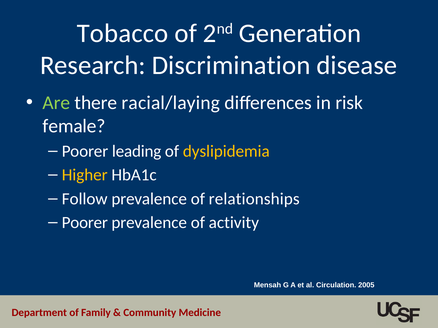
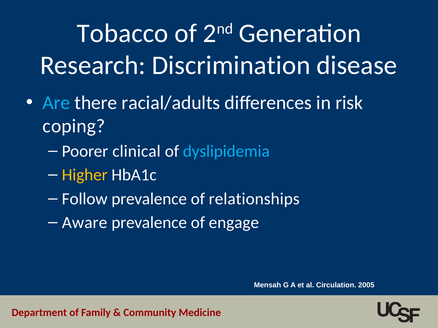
Are colour: light green -> light blue (56, 103)
racial/laying: racial/laying -> racial/adults (171, 103)
female: female -> coping (74, 126)
leading: leading -> clinical (136, 151)
dyslipidemia colour: yellow -> light blue (226, 151)
Poorer: Poorer -> Aware (85, 223)
activity: activity -> engage (234, 223)
